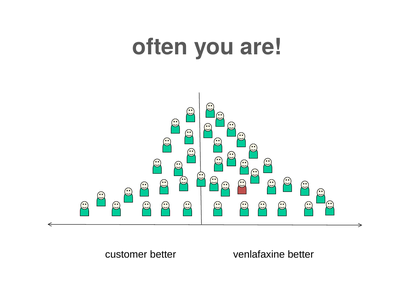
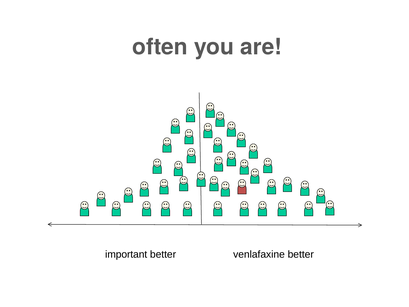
customer: customer -> important (126, 254)
